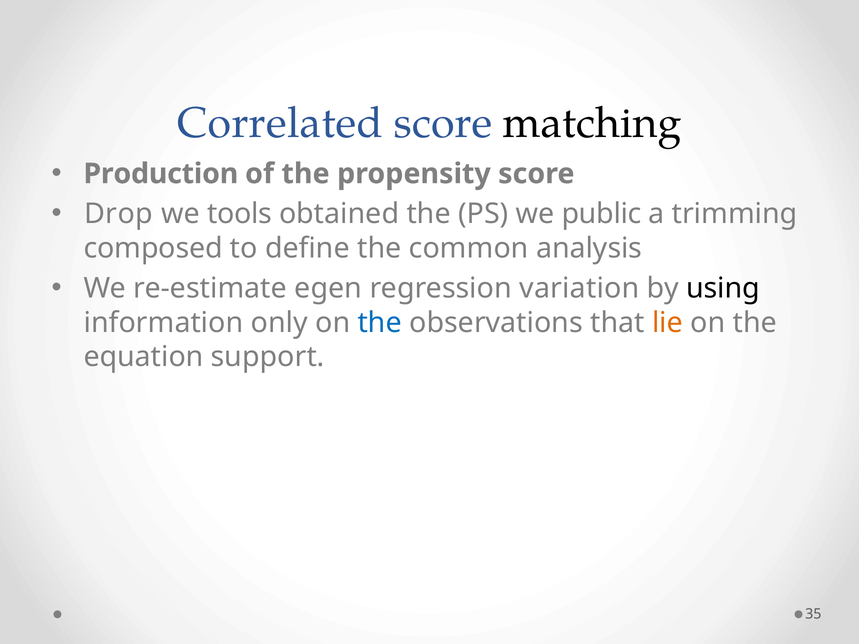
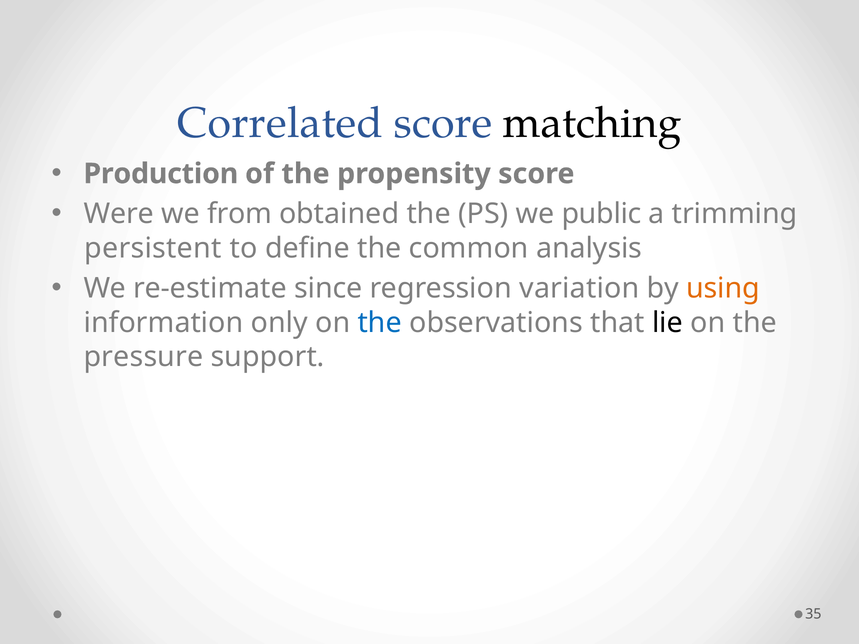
Drop: Drop -> Were (119, 214)
tools: tools -> from (240, 214)
composed: composed -> persistent (153, 248)
egen: egen -> since (328, 288)
using colour: black -> orange (723, 288)
lie colour: orange -> black (668, 323)
equation: equation -> pressure (144, 357)
